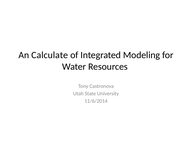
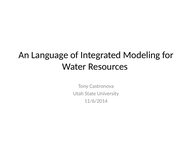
Calculate: Calculate -> Language (50, 55)
